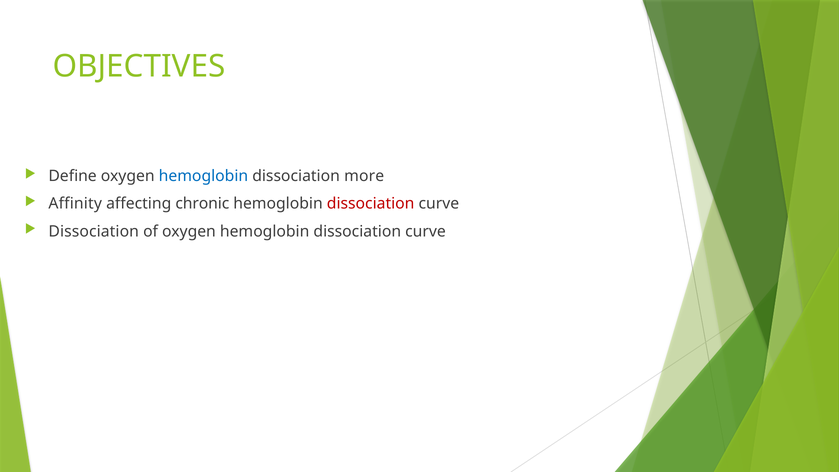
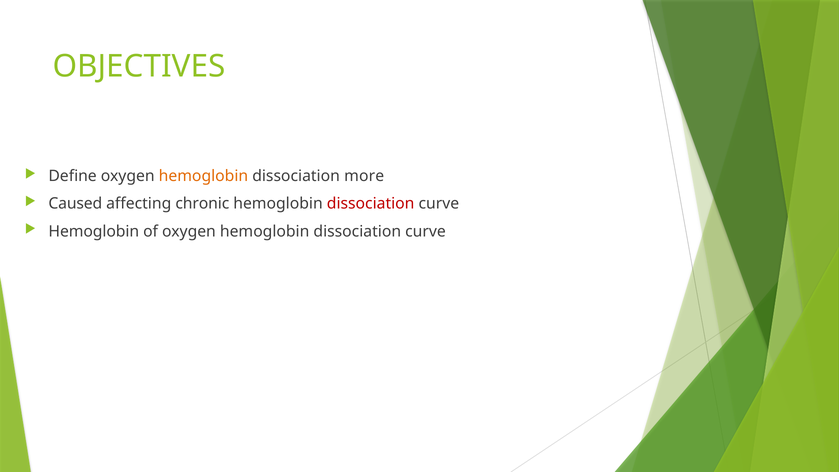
hemoglobin colour: blue -> orange (203, 176)
Affinity: Affinity -> Caused (75, 204)
Dissociation: Dissociation -> Hemoglobin (94, 231)
